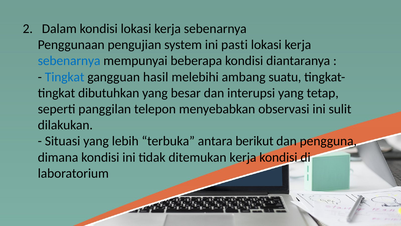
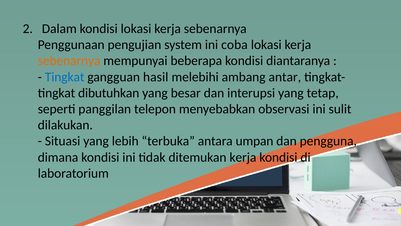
pasti: pasti -> coba (234, 45)
sebenarnya colour: blue -> orange (69, 61)
suatu: suatu -> antar (285, 77)
berikut: berikut -> umpan (254, 141)
